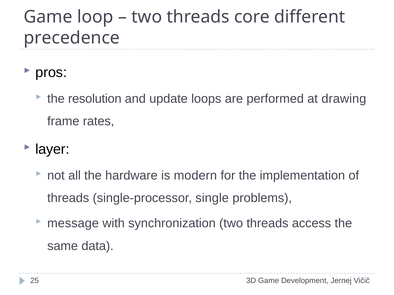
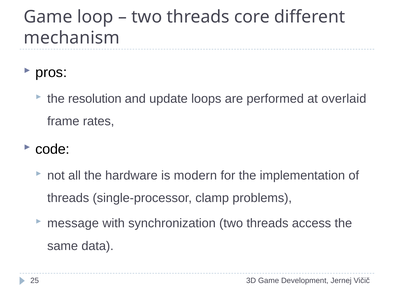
precedence: precedence -> mechanism (72, 38)
drawing: drawing -> overlaid (344, 99)
layer: layer -> code (52, 149)
single: single -> clamp (212, 198)
